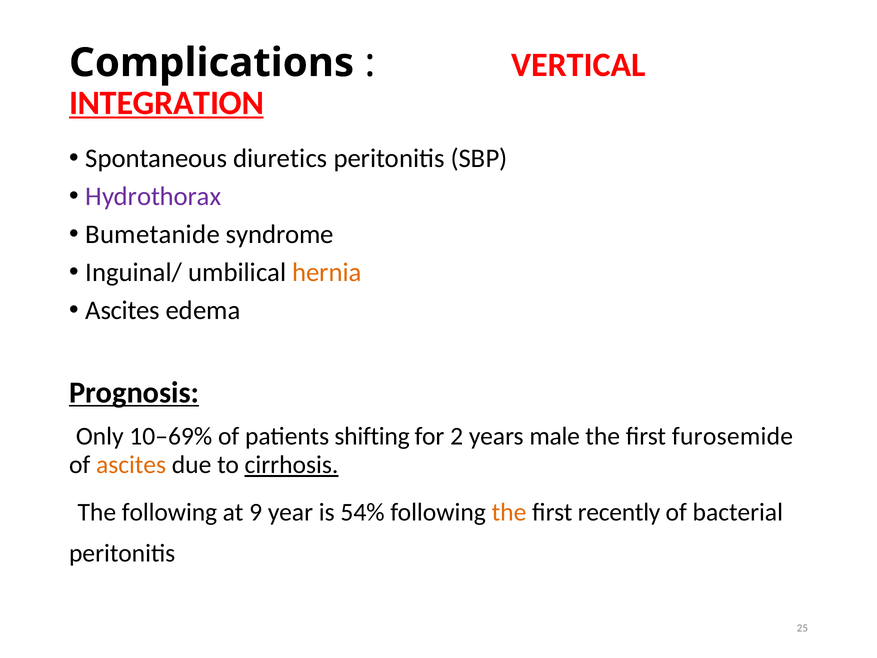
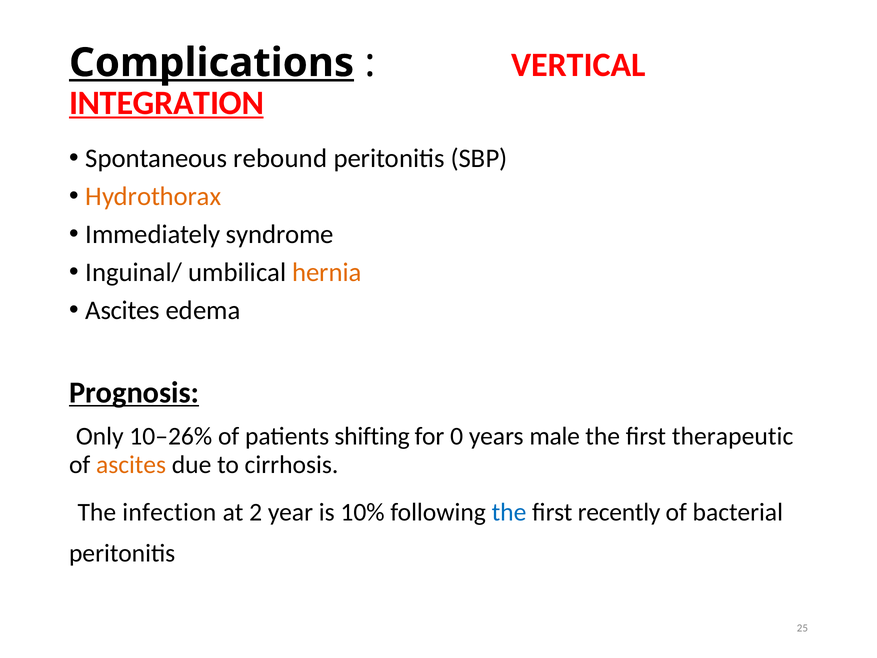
Complications underline: none -> present (212, 63)
diuretics: diuretics -> rebound (280, 158)
Hydrothorax colour: purple -> orange (153, 196)
Bumetanide: Bumetanide -> Immediately (153, 234)
10–69%: 10–69% -> 10–26% (171, 436)
2: 2 -> 0 (457, 436)
furosemide: furosemide -> therapeutic (733, 436)
cirrhosis underline: present -> none (292, 465)
The following: following -> infection (169, 512)
9: 9 -> 2 (256, 512)
54%: 54% -> 10% (363, 512)
the colour: orange -> blue (509, 512)
